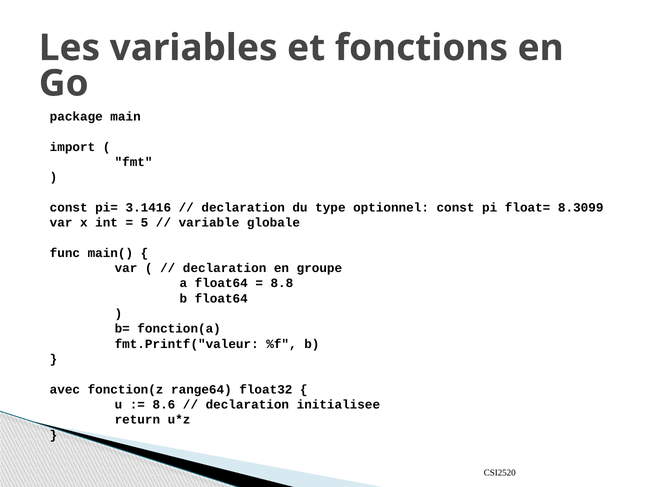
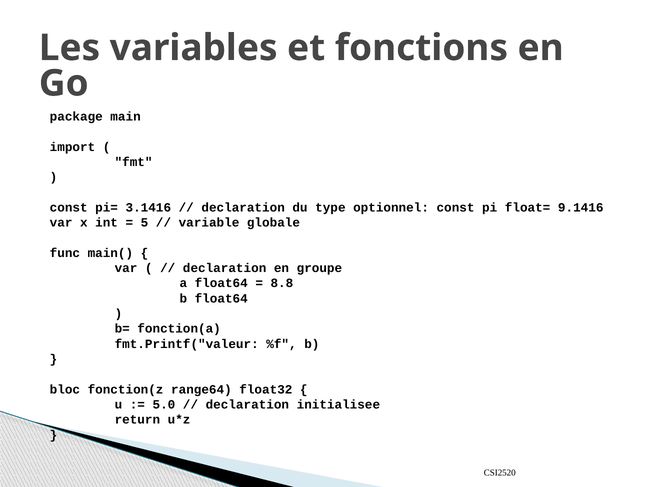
8.3099: 8.3099 -> 9.1416 (581, 207)
avec: avec -> bloc (65, 389)
8.6: 8.6 -> 5.0 (164, 404)
